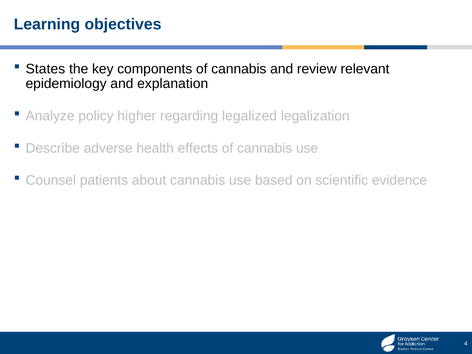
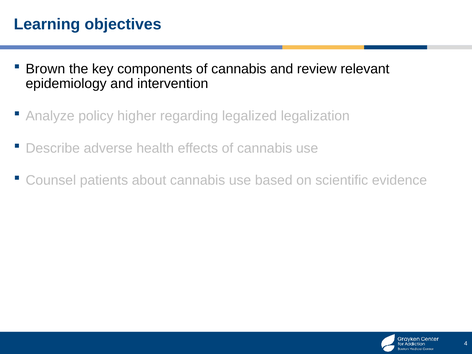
States: States -> Brown (45, 69)
explanation: explanation -> intervention (173, 84)
